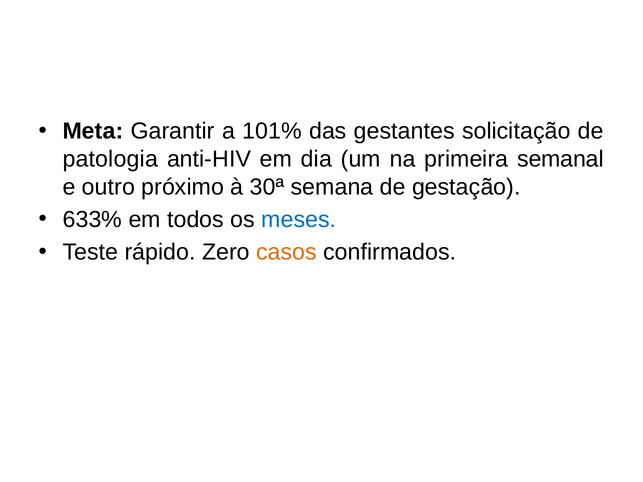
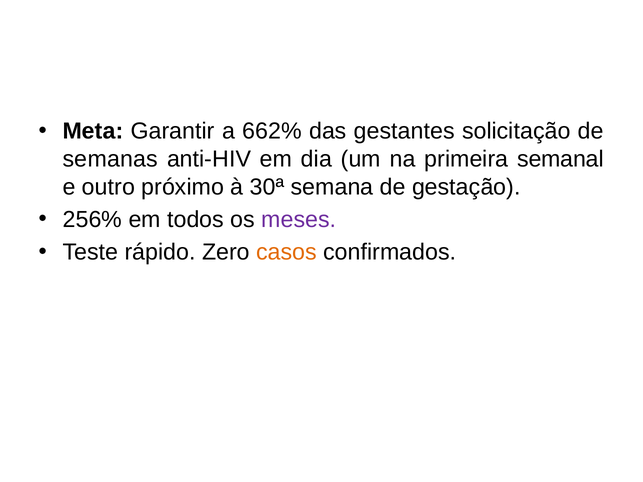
101%: 101% -> 662% (272, 131)
patologia: patologia -> semanas (110, 159)
633%: 633% -> 256% (92, 220)
meses colour: blue -> purple (299, 220)
